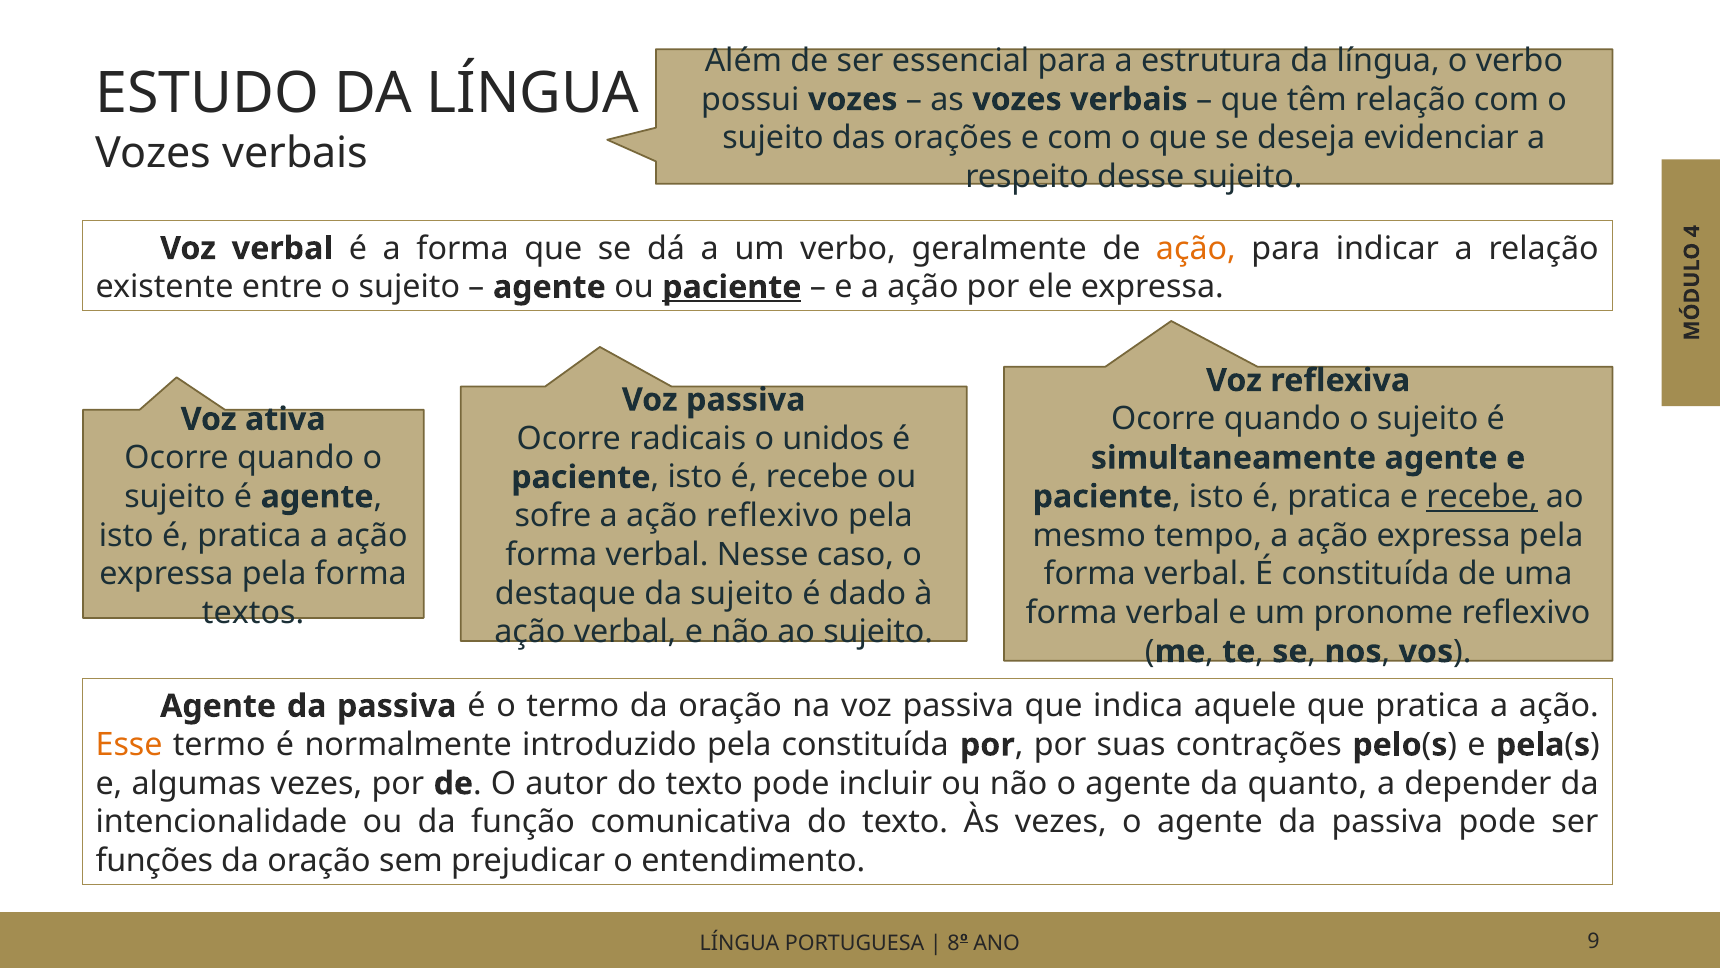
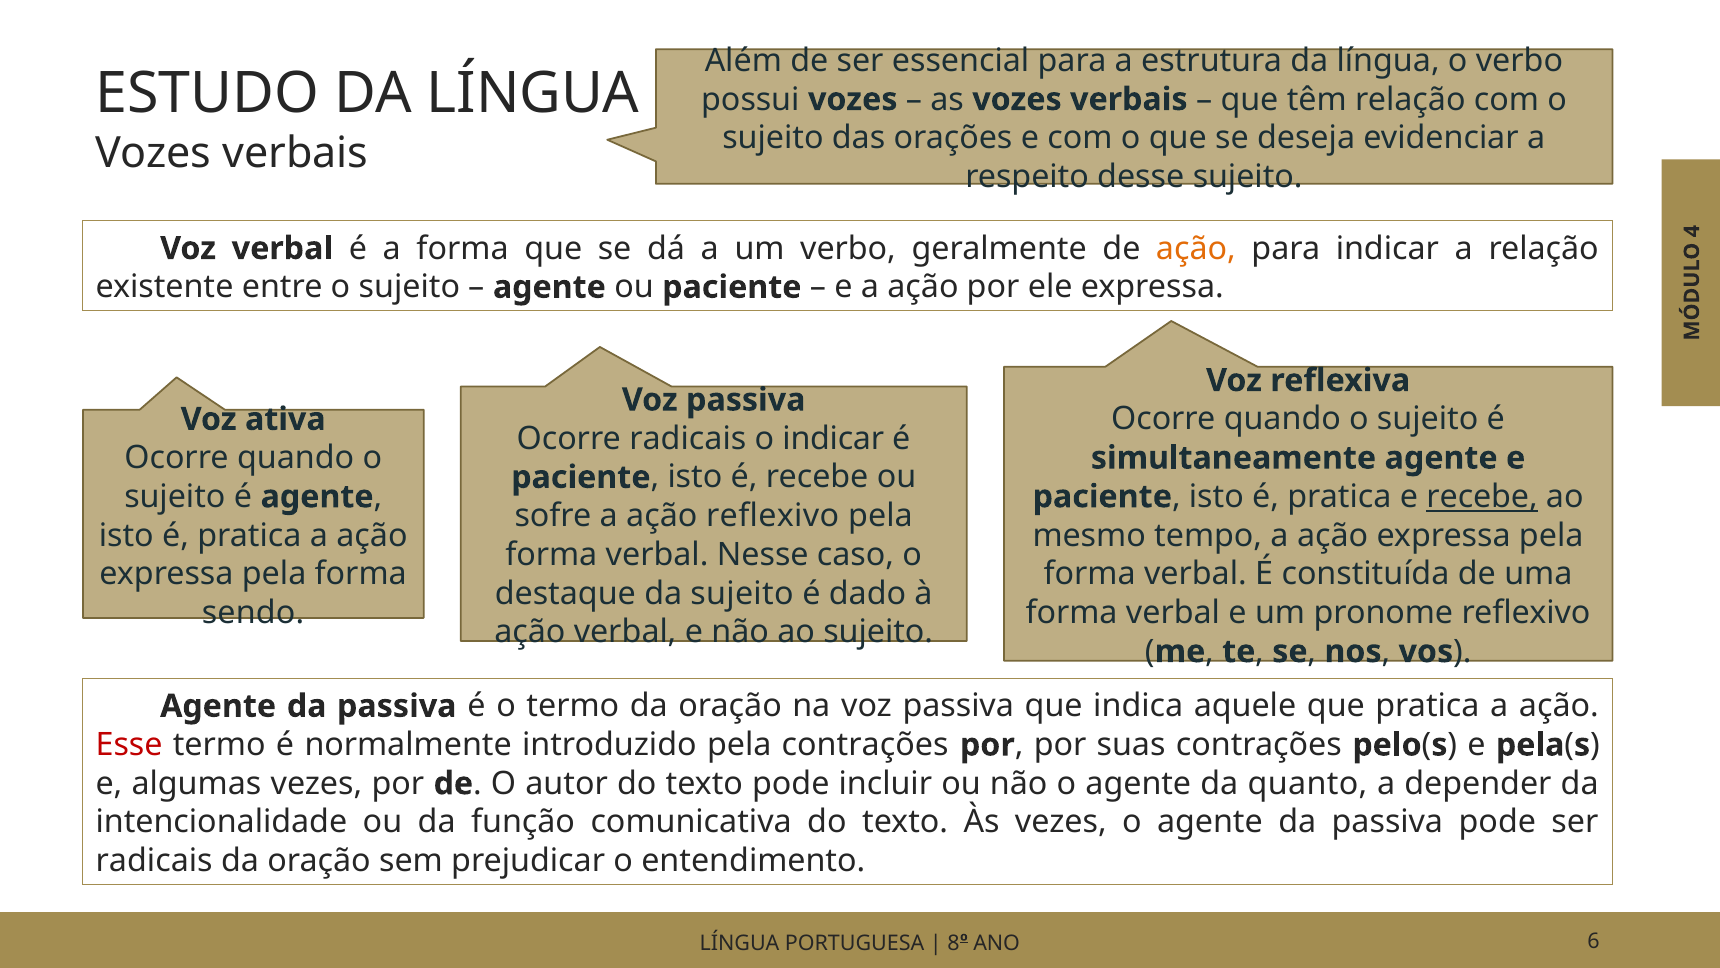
paciente underline: present -> none (732, 287)
o unidos: unidos -> indicar (833, 438)
textos: textos -> sendo (253, 613)
Esse colour: orange -> red (129, 745)
pela constituída: constituída -> contrações (865, 745)
funções: funções -> radicais (154, 861)
9: 9 -> 6 (1593, 941)
